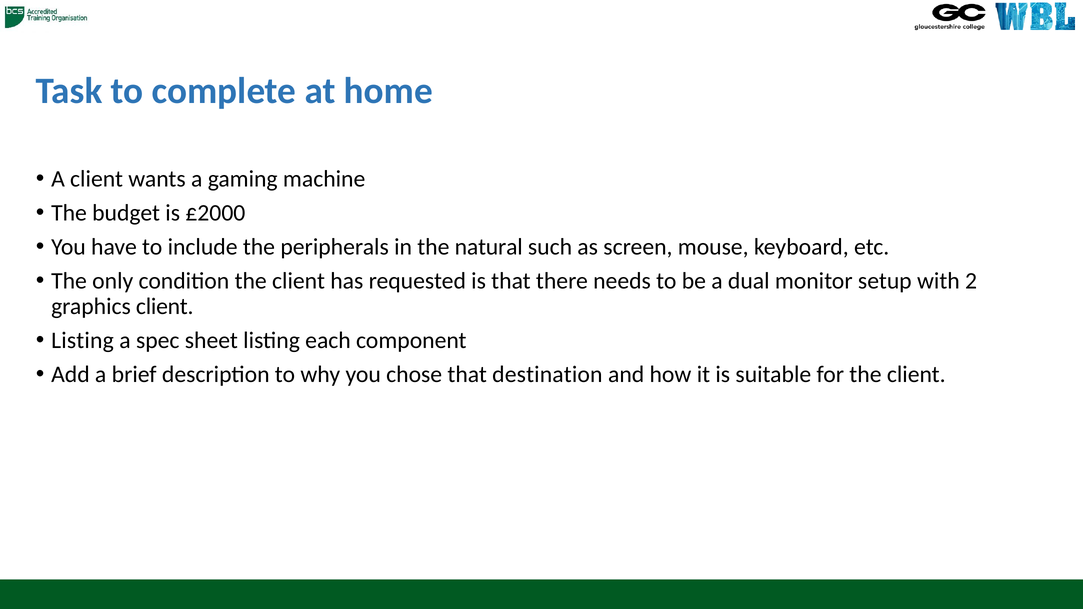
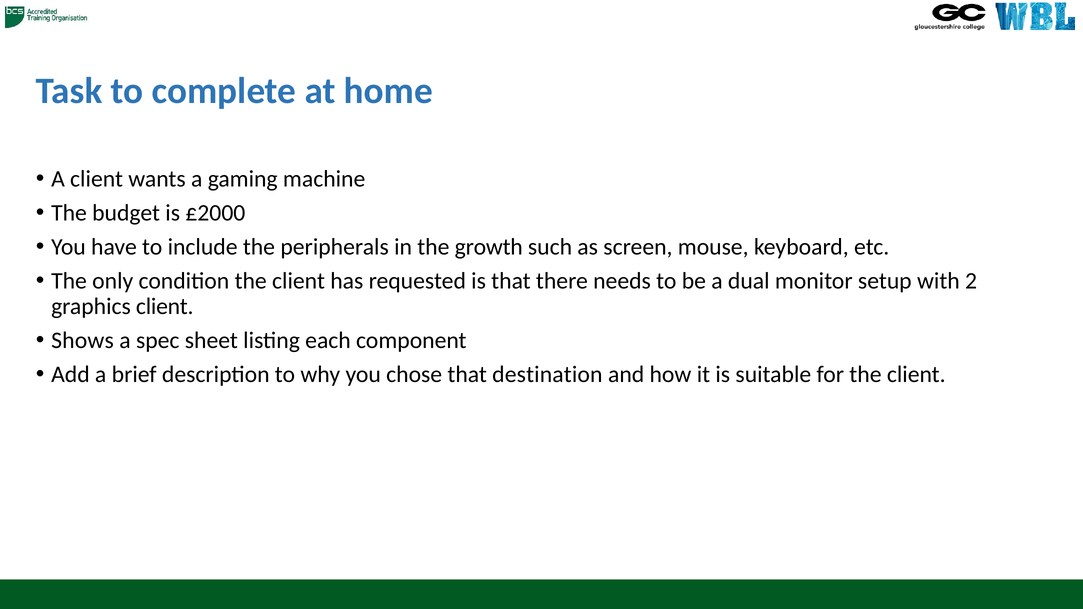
natural: natural -> growth (489, 247)
Listing: Listing -> Shows (82, 341)
